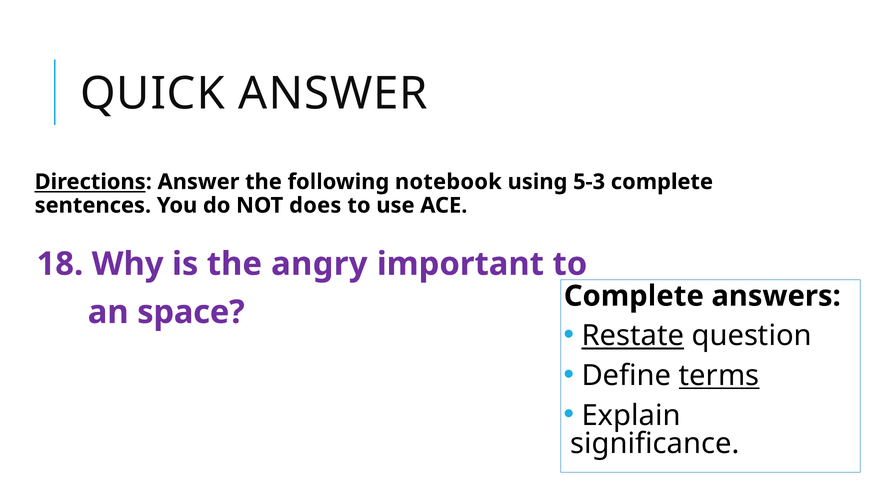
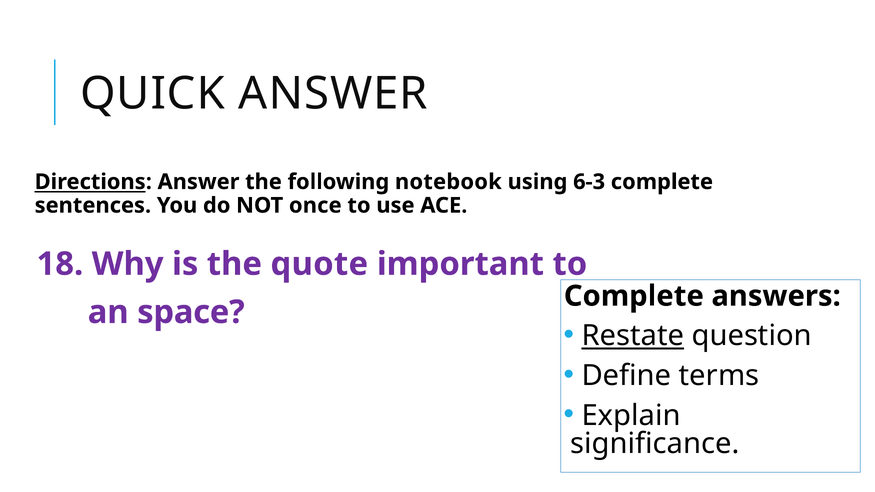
5-3: 5-3 -> 6-3 (589, 182)
does: does -> once (315, 206)
angry: angry -> quote (319, 264)
terms underline: present -> none (719, 376)
